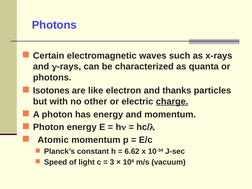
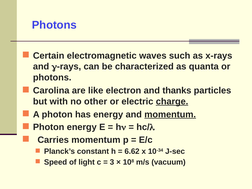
Isotones: Isotones -> Carolina (51, 90)
momentum underline: none -> present (170, 114)
Atomic: Atomic -> Carries (53, 140)
